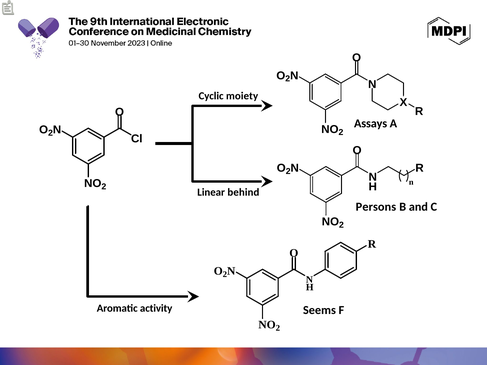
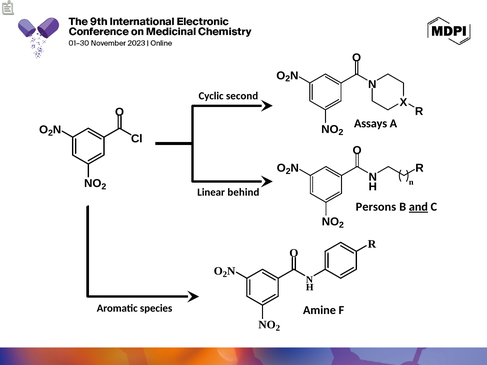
moiety: moiety -> second (242, 96)
and underline: none -> present (418, 207)
activity: activity -> species (156, 309)
Seems: Seems -> Amine (319, 310)
